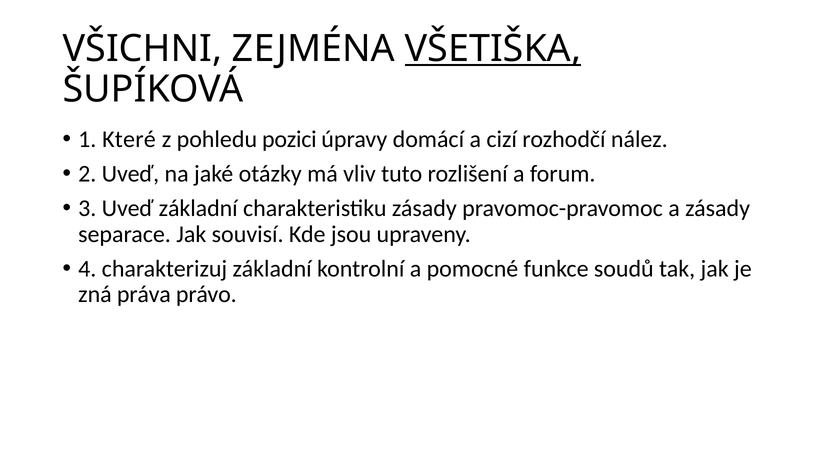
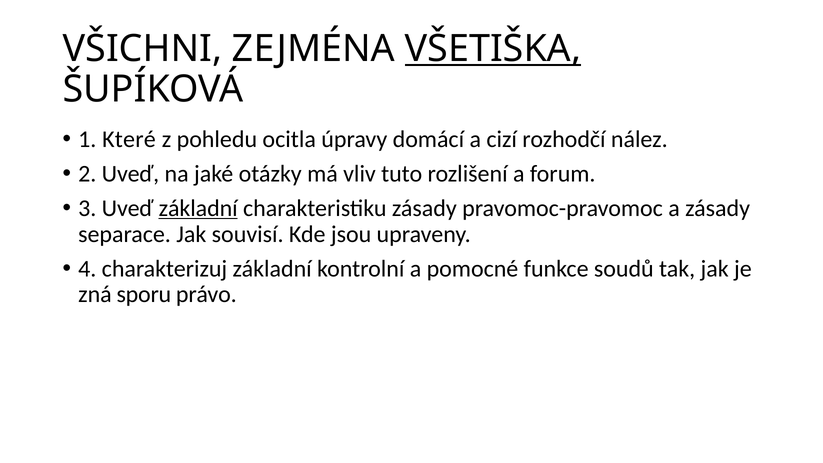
pozici: pozici -> ocitla (289, 139)
základní underline: none -> present (198, 208)
práva: práva -> sporu (144, 295)
